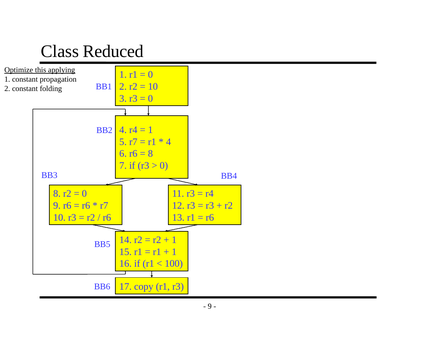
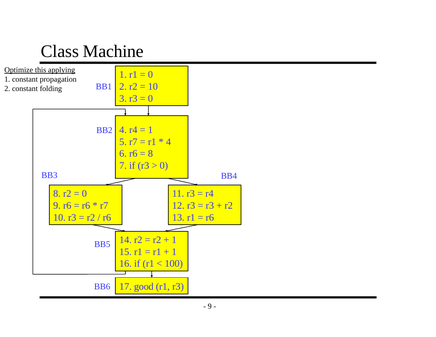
Reduced: Reduced -> Machine (113, 51)
copy: copy -> good (144, 286)
